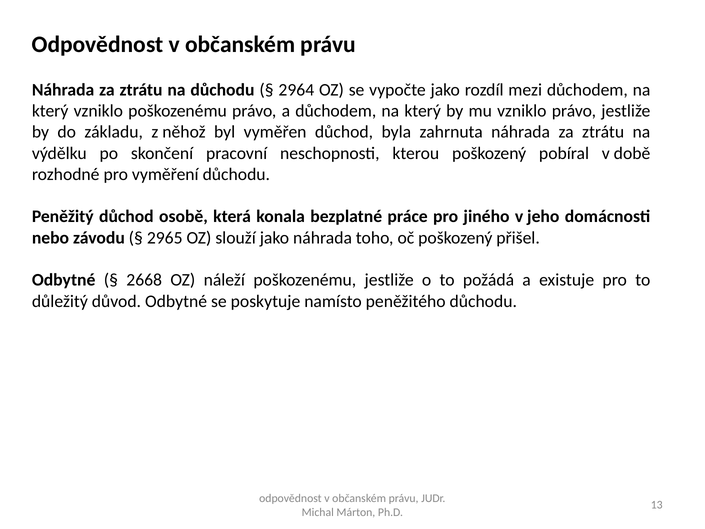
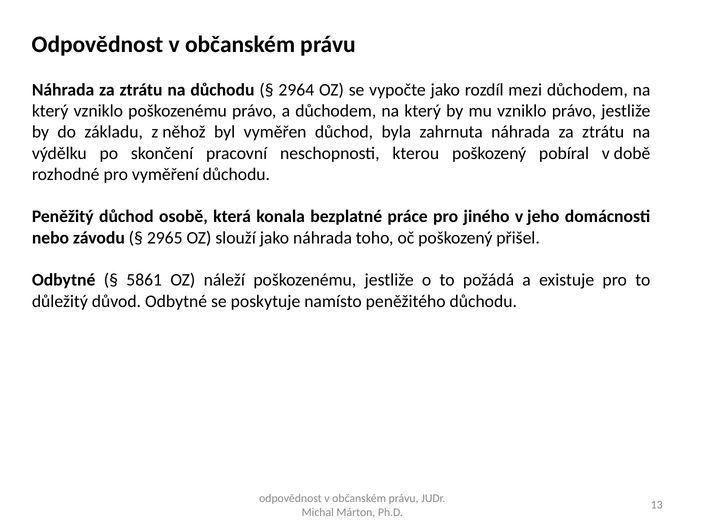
2668: 2668 -> 5861 (144, 280)
